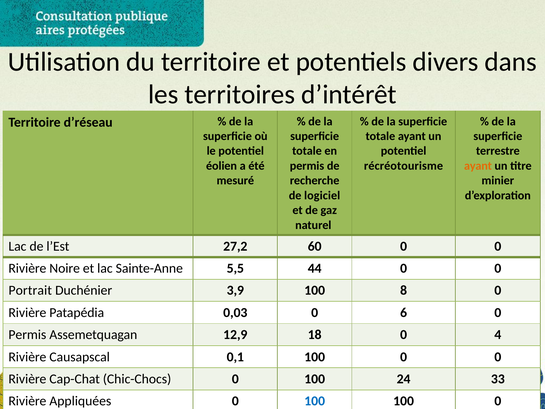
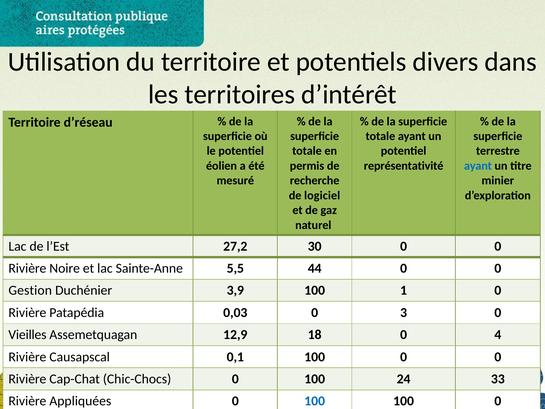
récréotourisme: récréotourisme -> représentativité (404, 166)
ayant colour: orange -> blue (478, 166)
60: 60 -> 30 (315, 246)
Portrait: Portrait -> Gestion (30, 290)
8: 8 -> 1 (404, 290)
6: 6 -> 3 (404, 312)
Permis: Permis -> Vieilles (27, 335)
